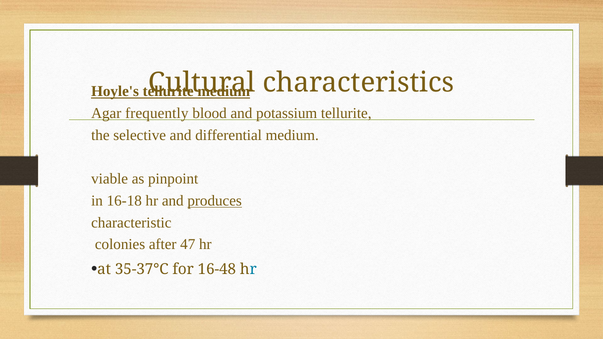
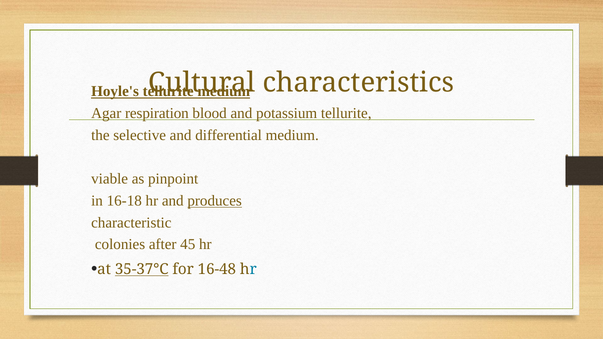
frequently: frequently -> respiration (157, 113)
47: 47 -> 45 (188, 245)
35-37°C underline: none -> present (142, 269)
